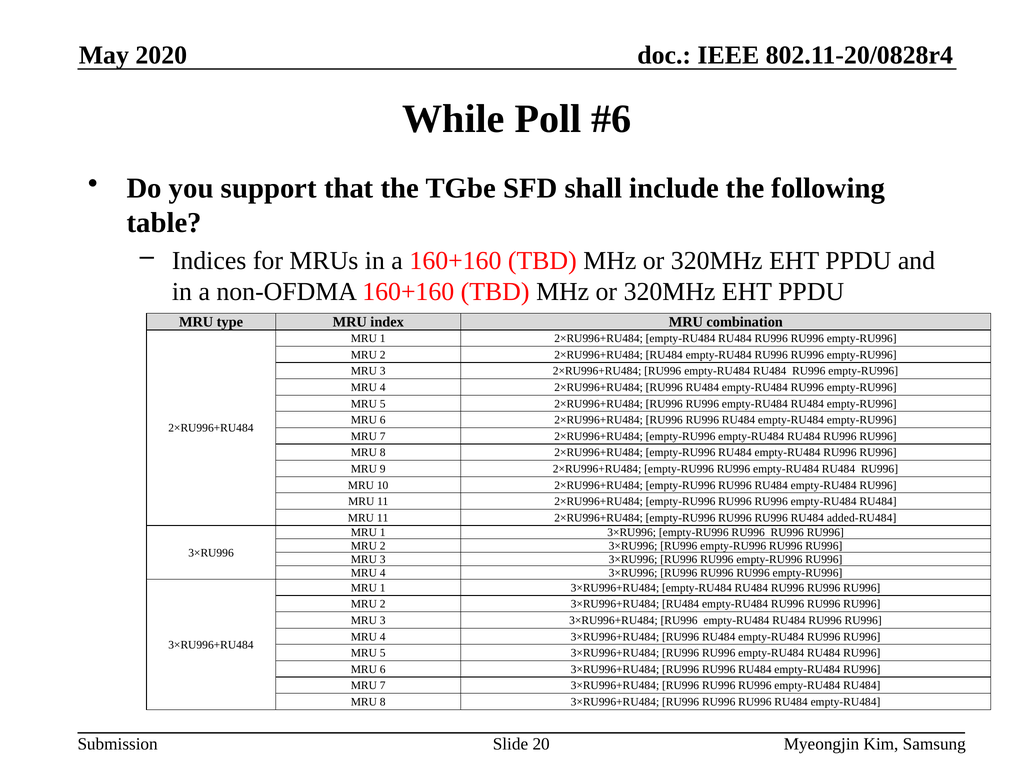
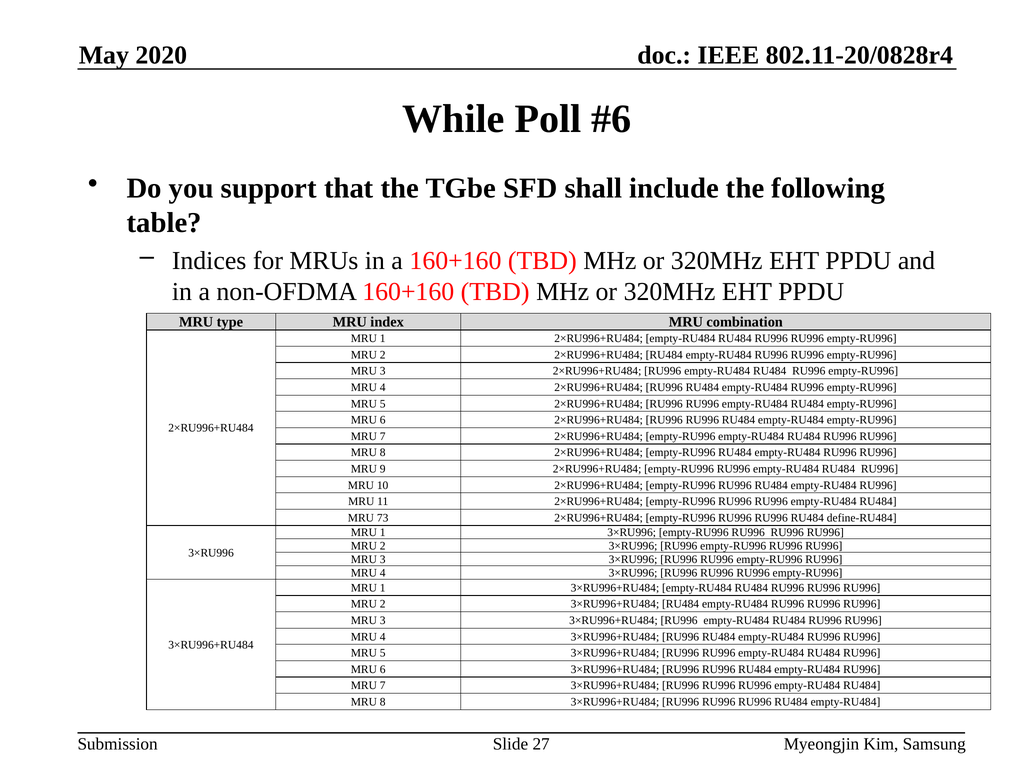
11: 11 -> 73 (383, 517)
added-RU484: added-RU484 -> define-RU484 (862, 517)
20: 20 -> 27 (541, 744)
